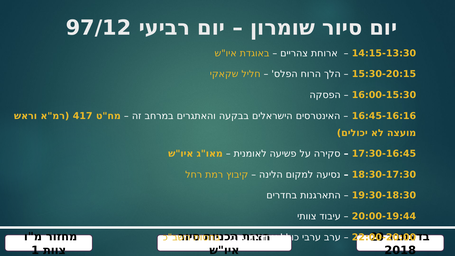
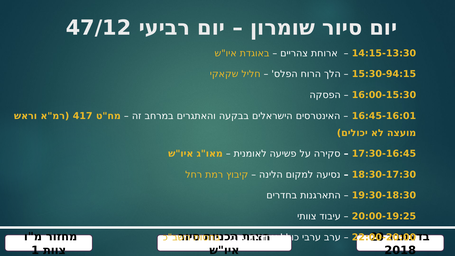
97/12: 97/12 -> 47/12 (99, 28)
15:30-20:15: 15:30-20:15 -> 15:30-94:15 (384, 74)
16:45-16:16: 16:45-16:16 -> 16:45-16:01 (384, 116)
20:00-19:44: 20:00-19:44 -> 20:00-19:25 (384, 216)
